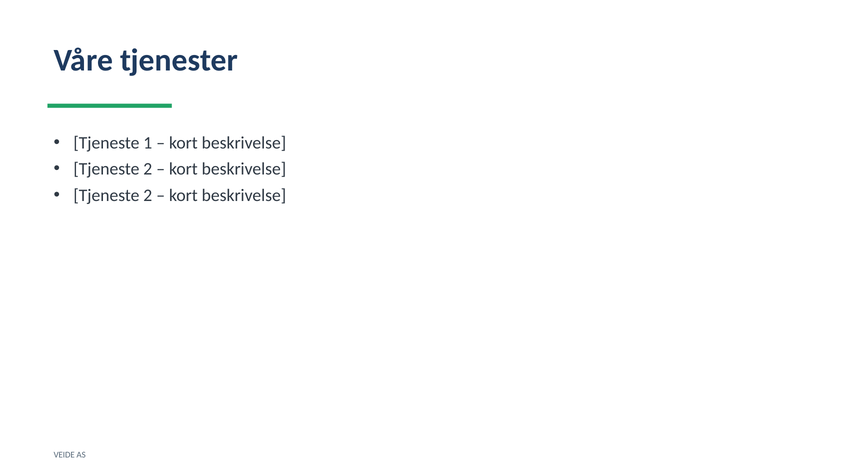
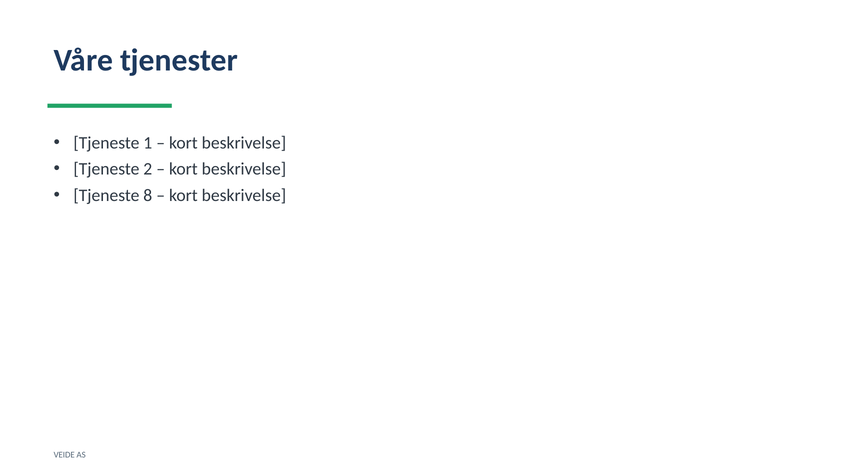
2: 2 -> 8 (148, 195)
